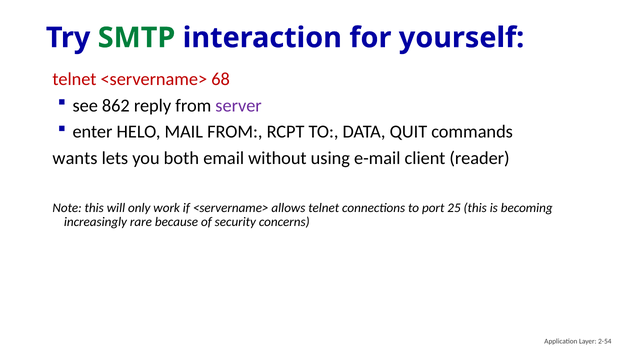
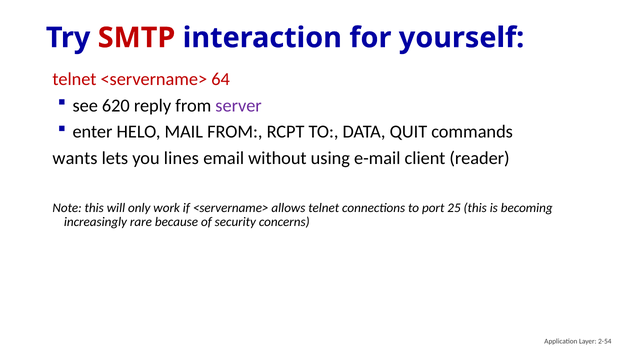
SMTP colour: green -> red (137, 38)
68: 68 -> 64 (221, 79)
862: 862 -> 620 (116, 106)
both: both -> lines (181, 158)
